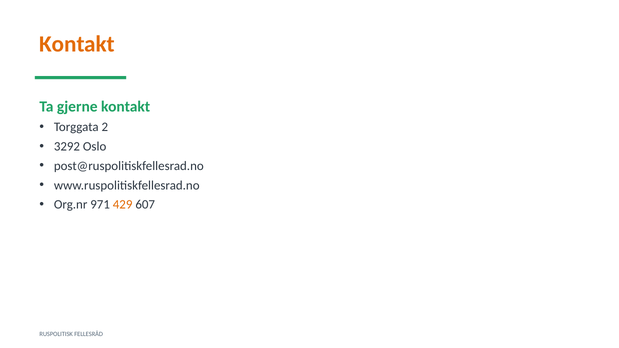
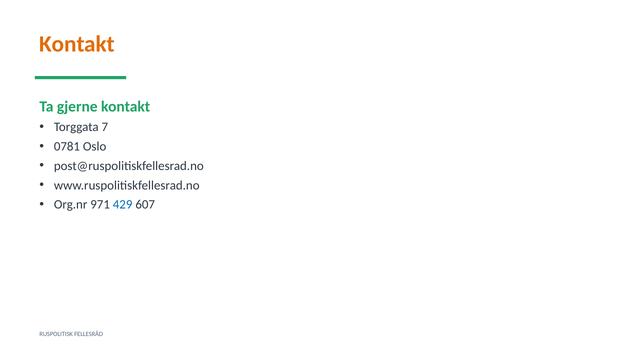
2: 2 -> 7 (105, 127)
3292: 3292 -> 0781 (67, 147)
429 colour: orange -> blue (123, 205)
